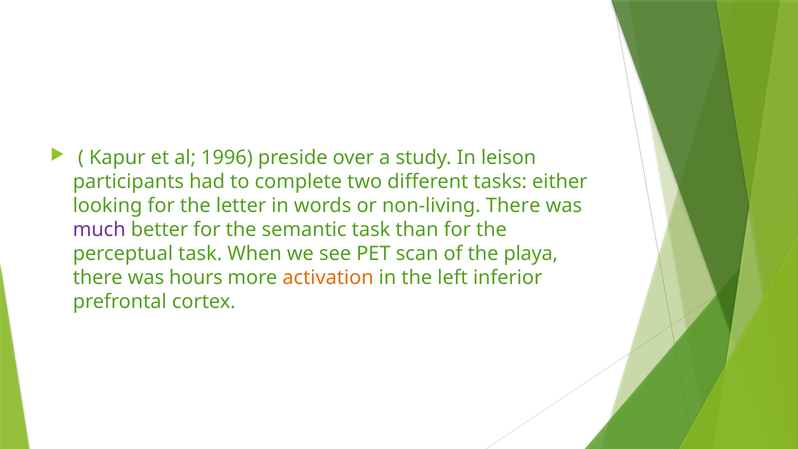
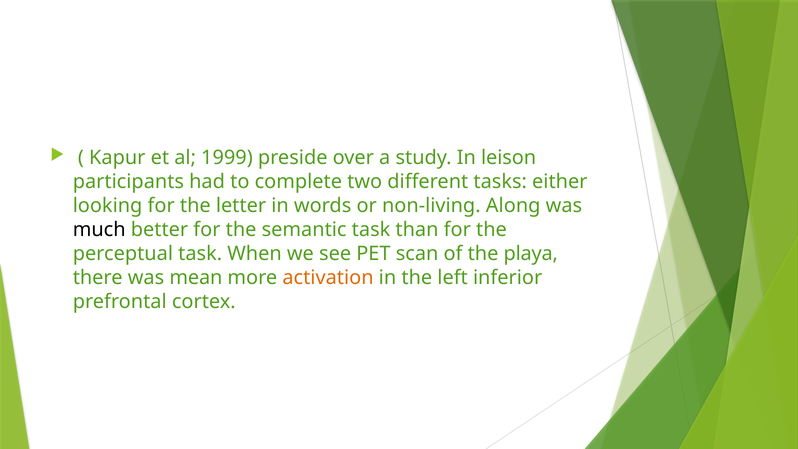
1996: 1996 -> 1999 (227, 158)
non-living There: There -> Along (513, 206)
much colour: purple -> black (99, 230)
hours: hours -> mean (196, 277)
